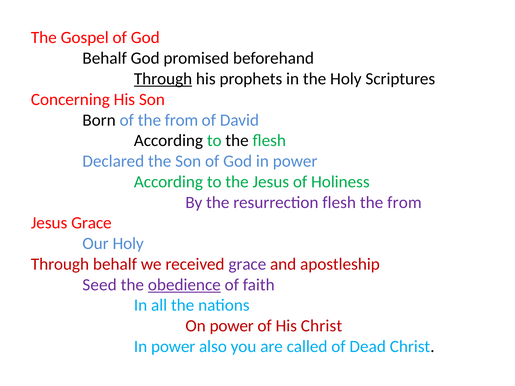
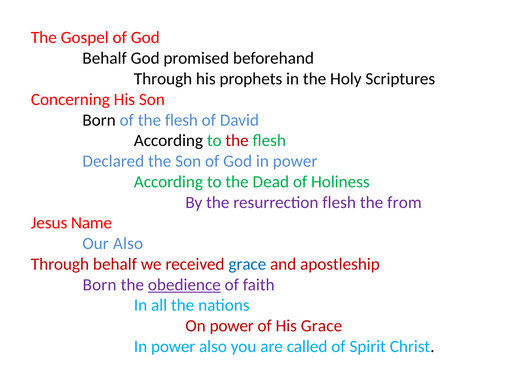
Through underline: present -> none (163, 79)
of the from: from -> flesh (181, 120)
the colour: black -> red (237, 141)
the Jesus: Jesus -> Dead (271, 182)
Jesus Grace: Grace -> Name (91, 223)
Our Holy: Holy -> Also (128, 244)
grace colour: purple -> blue (247, 264)
Seed: Seed -> Born (100, 285)
His Christ: Christ -> Grace (322, 326)
Dead: Dead -> Spirit (368, 347)
